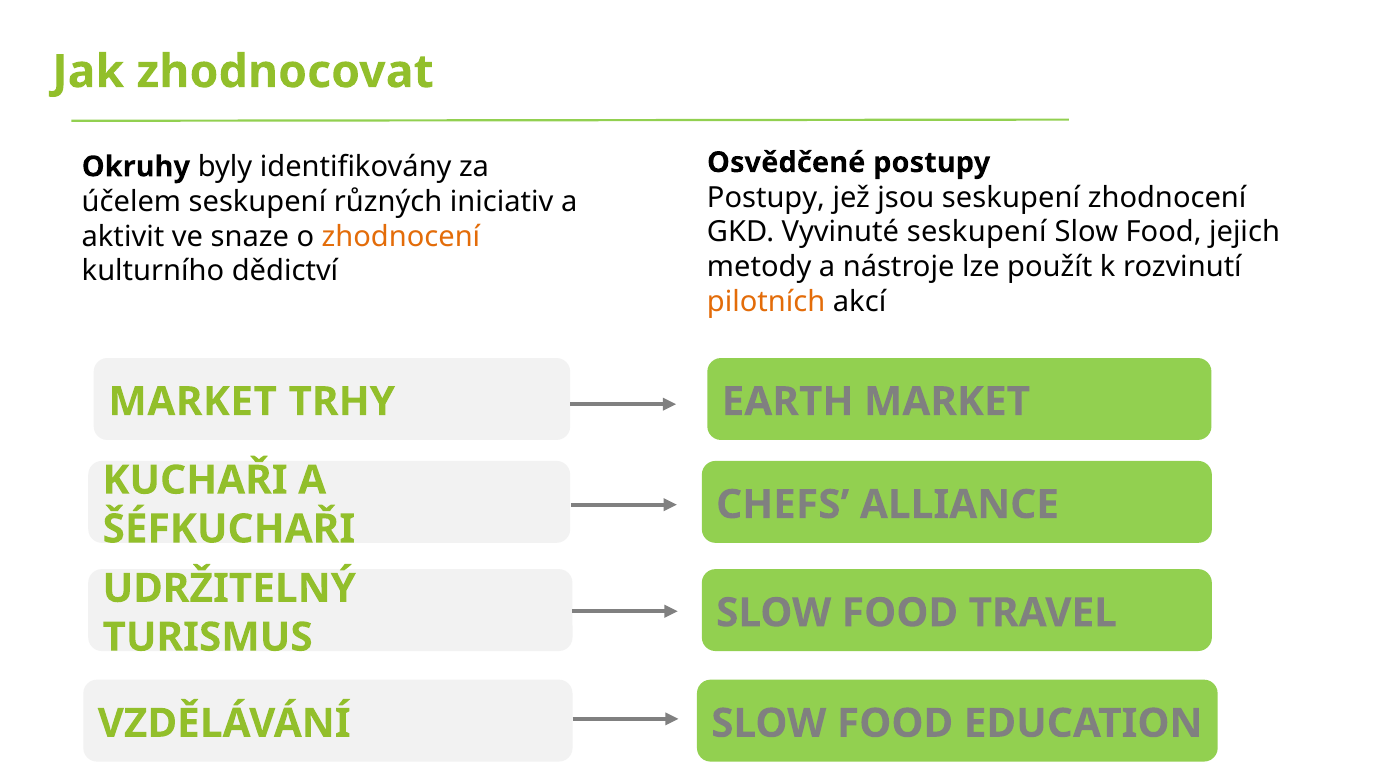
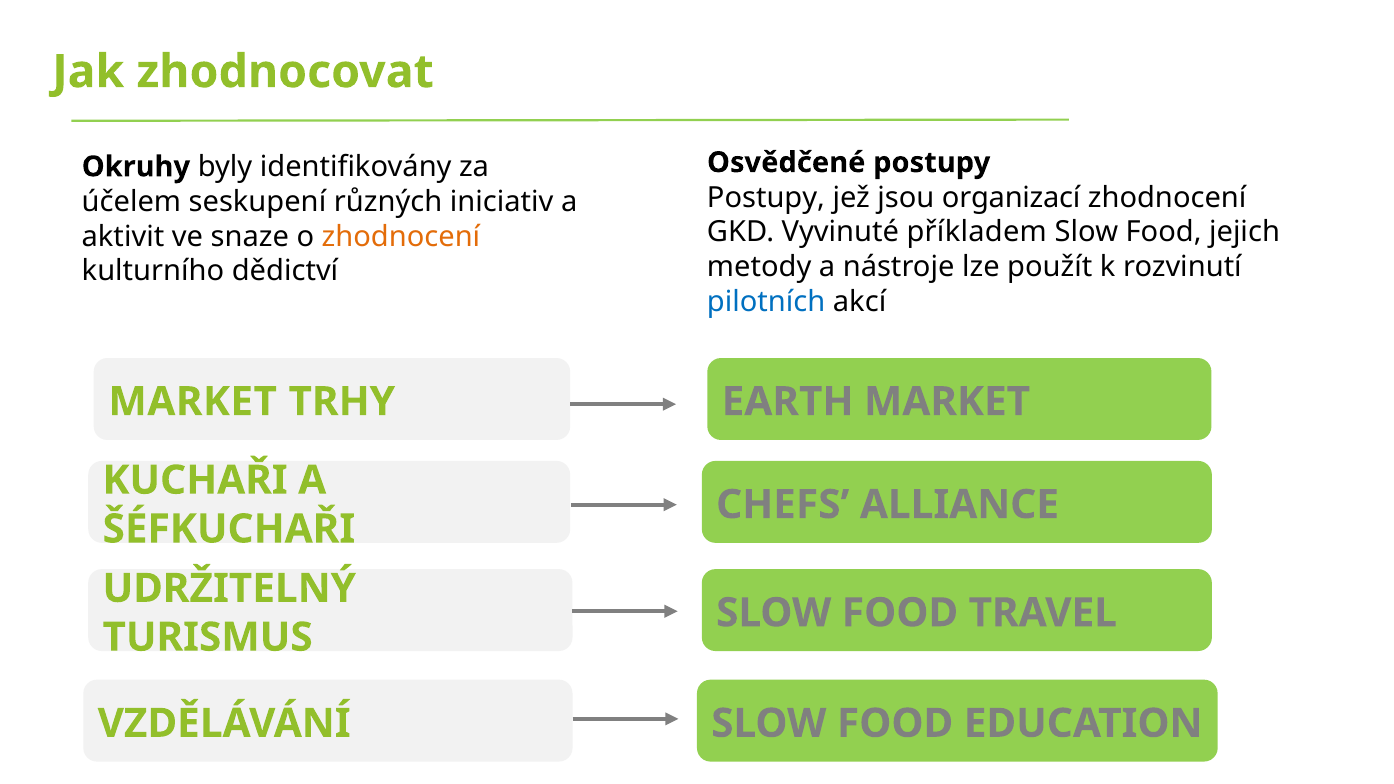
jsou seskupení: seskupení -> organizací (1011, 197)
Vyvinuté seskupení: seskupení -> příkladem (977, 232)
pilotních colour: orange -> blue (766, 302)
